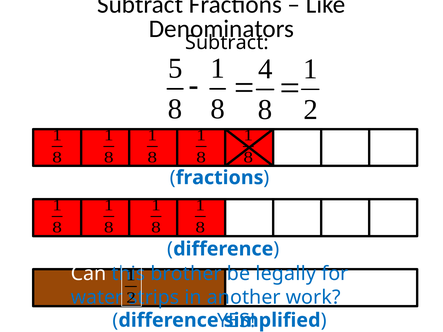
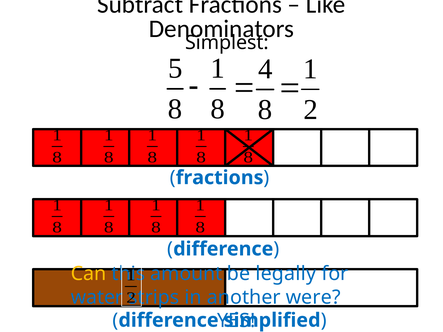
Subtract: Subtract -> Simplest (227, 43)
Can colour: white -> yellow (89, 274)
brother: brother -> amount (186, 274)
work: work -> were (313, 297)
